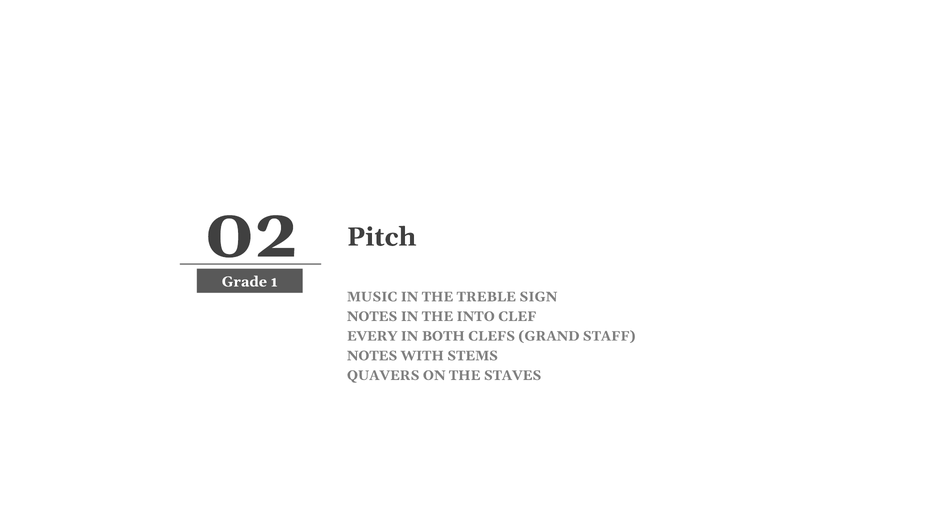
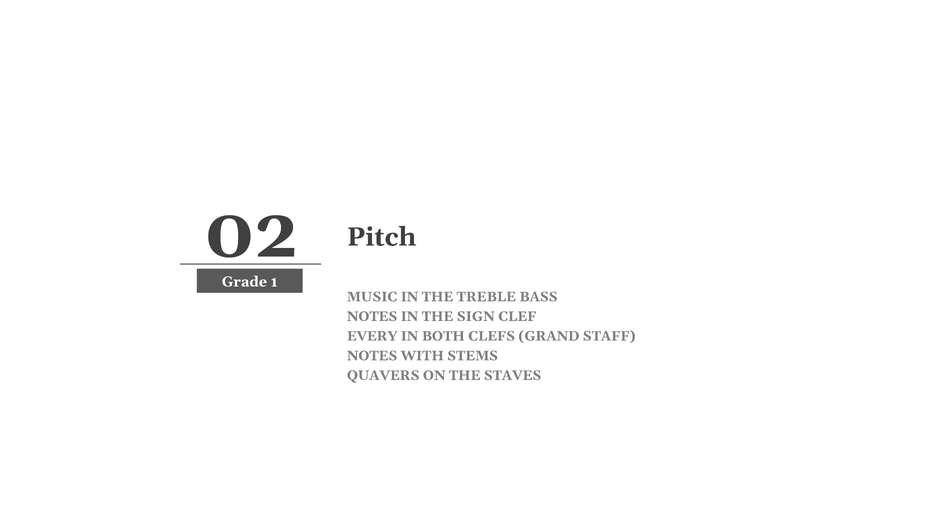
SIGN: SIGN -> BASS (538, 297)
INTO: INTO -> SIGN (476, 316)
